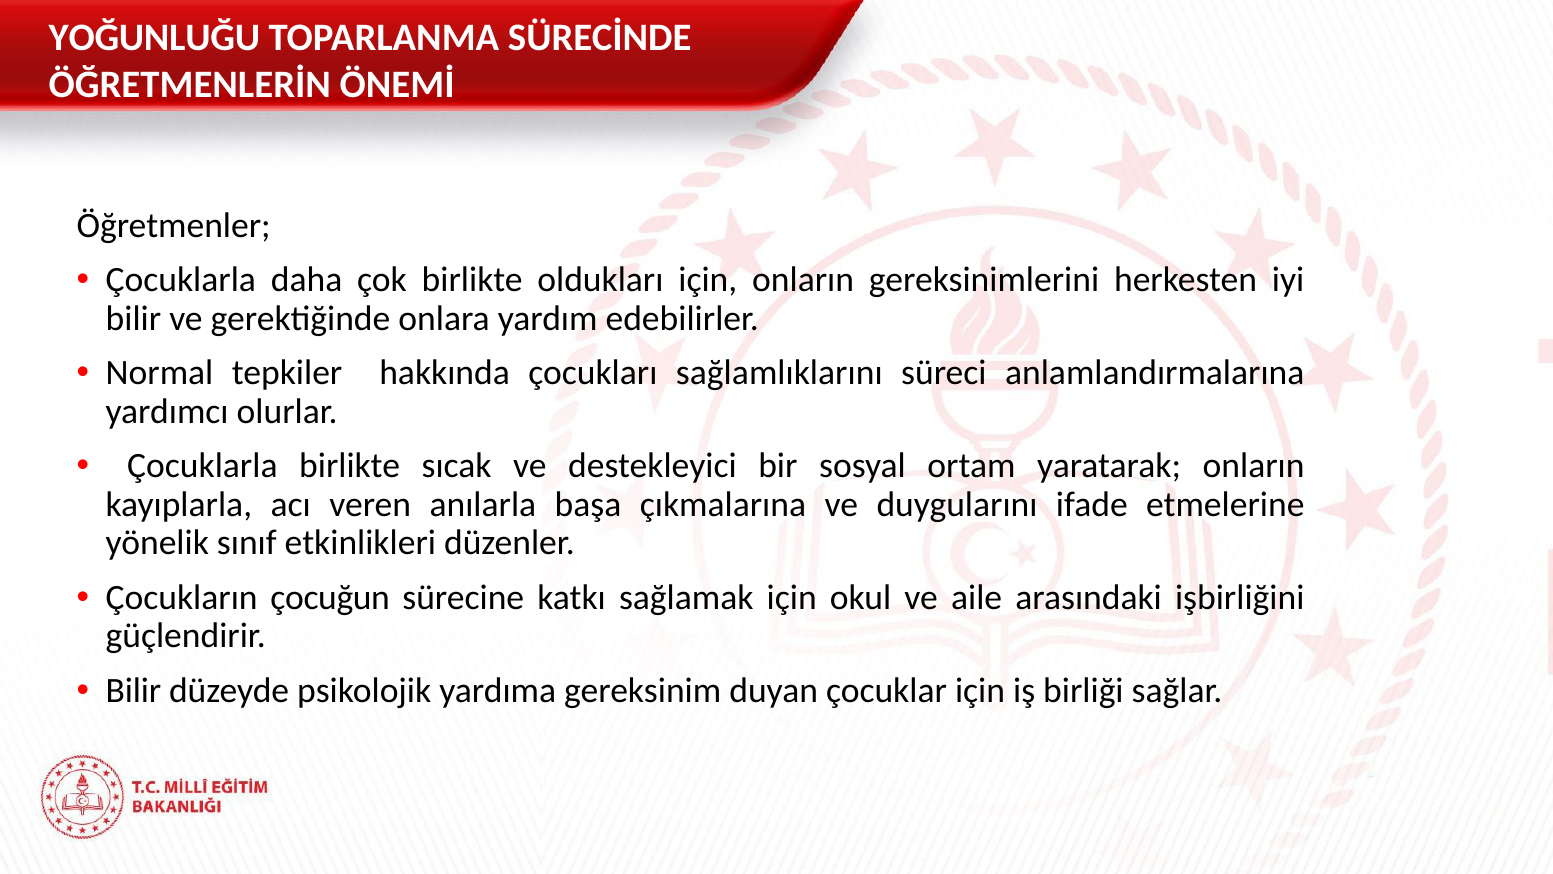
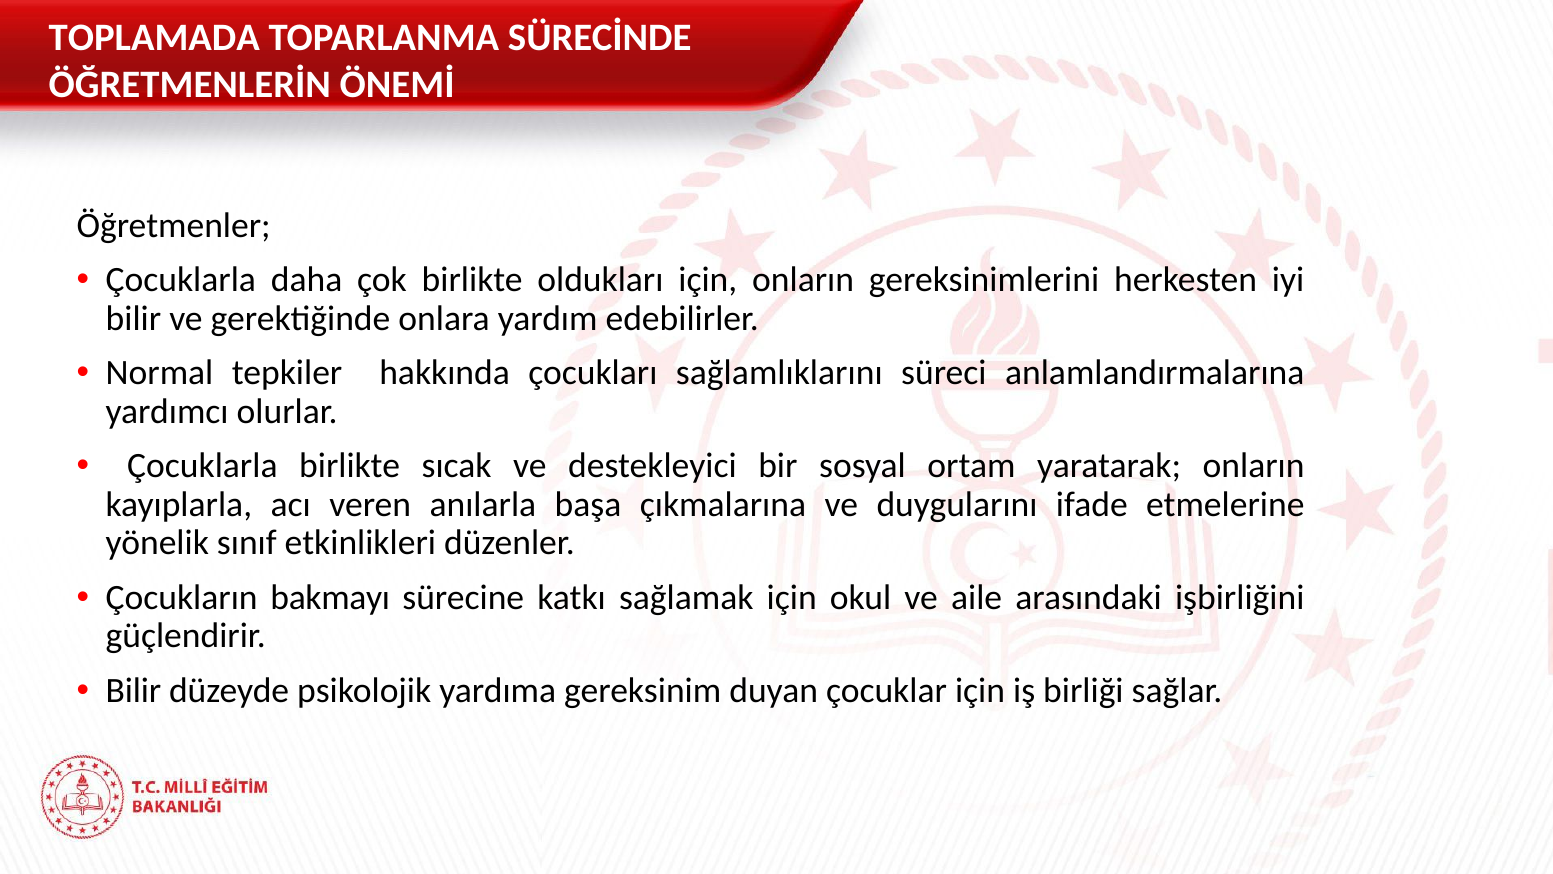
YOĞUNLUĞU: YOĞUNLUĞU -> TOPLAMADA (154, 38)
çocuğun: çocuğun -> bakmayı (330, 598)
